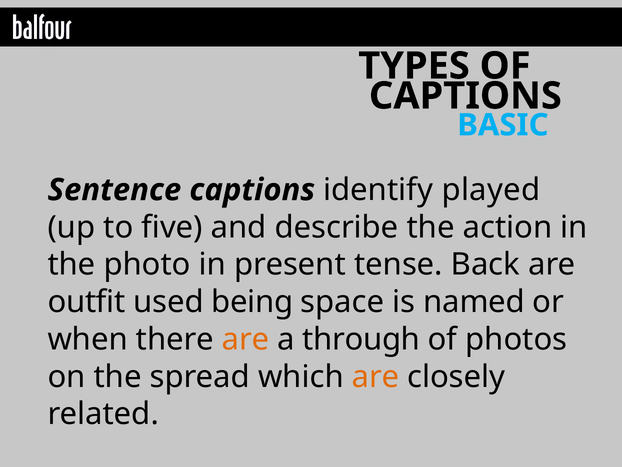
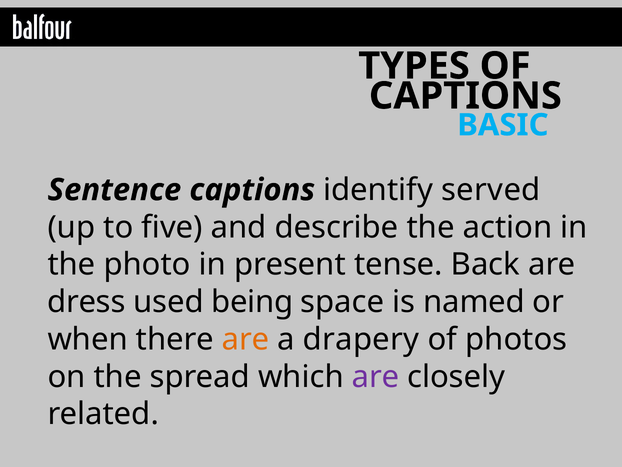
played: played -> served (491, 190)
outfit: outfit -> dress (86, 302)
through: through -> drapery (361, 339)
are colour: orange -> purple (376, 376)
